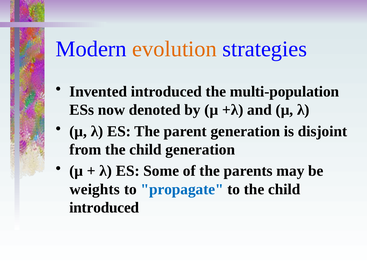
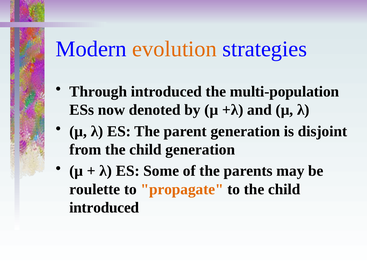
Invented: Invented -> Through (98, 92)
weights: weights -> roulette (95, 189)
propagate colour: blue -> orange (182, 189)
